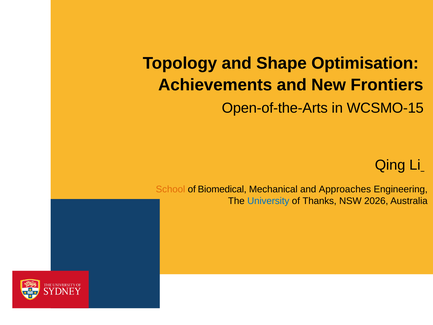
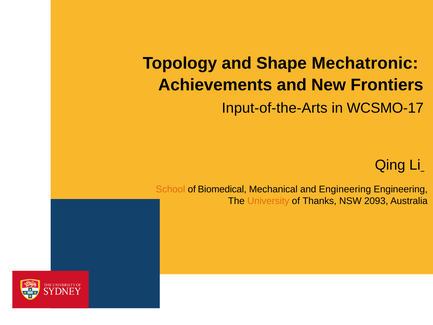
Optimisation: Optimisation -> Mechatronic (365, 63)
Open-of-the-Arts: Open-of-the-Arts -> Input-of-the-Arts (275, 108)
WCSMO-15: WCSMO-15 -> WCSMO-17 (385, 108)
and Approaches: Approaches -> Engineering (345, 189)
University colour: blue -> orange (268, 201)
2026: 2026 -> 2093 (376, 201)
